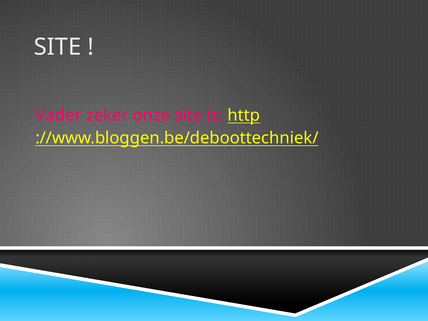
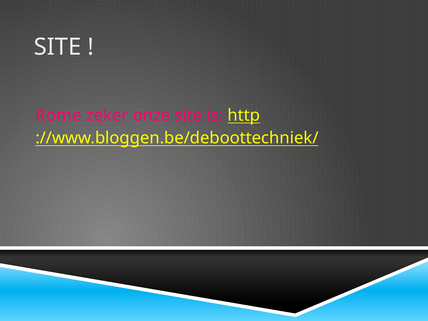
Vader: Vader -> Rome (59, 115)
